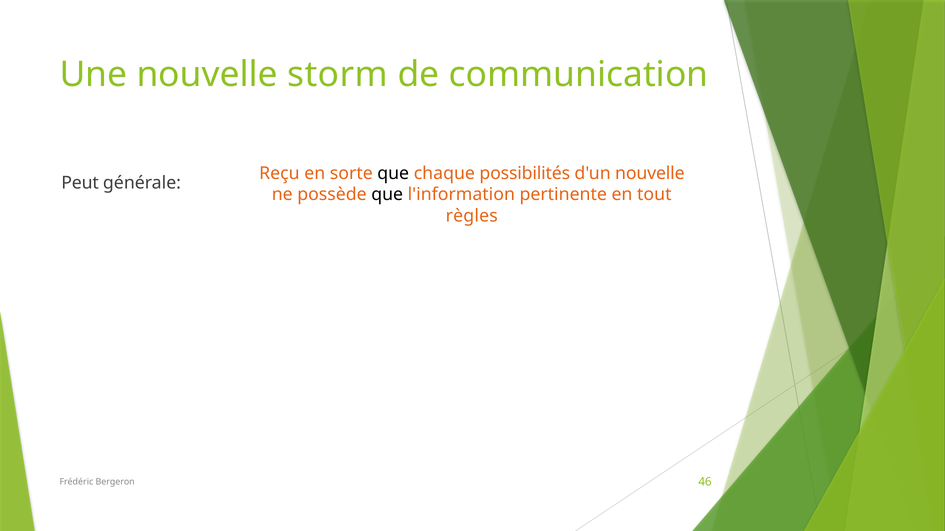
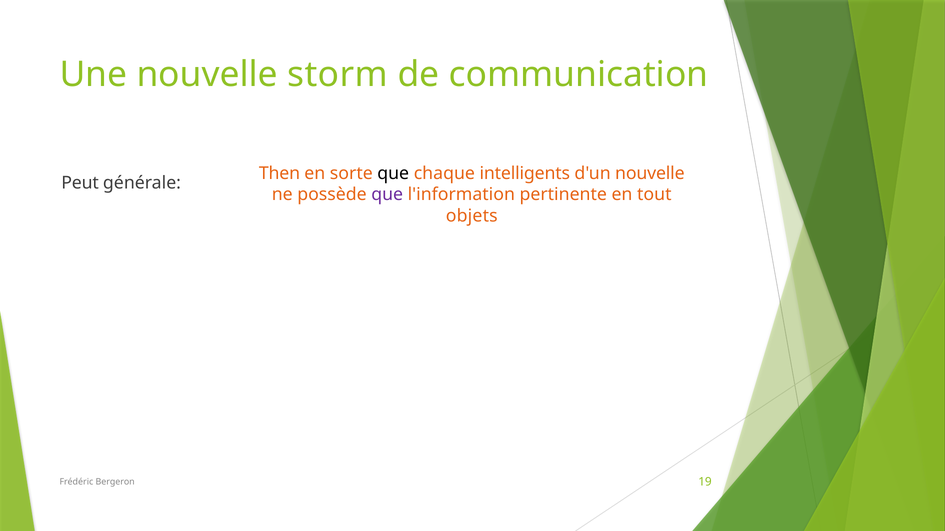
Reçu: Reçu -> Then (280, 174)
possibilités: possibilités -> intelligents (525, 174)
que colour: black -> purple (387, 195)
règles: règles -> objets (472, 216)
46: 46 -> 19 (705, 482)
